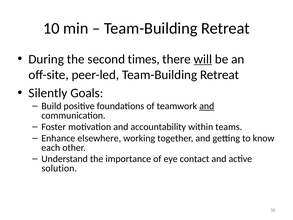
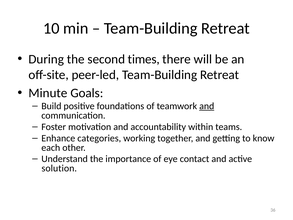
will underline: present -> none (203, 59)
Silently: Silently -> Minute (48, 93)
elsewhere: elsewhere -> categories (99, 138)
